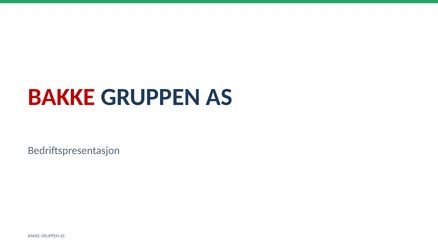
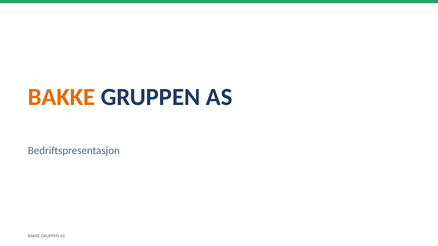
BAKKE colour: red -> orange (62, 97)
